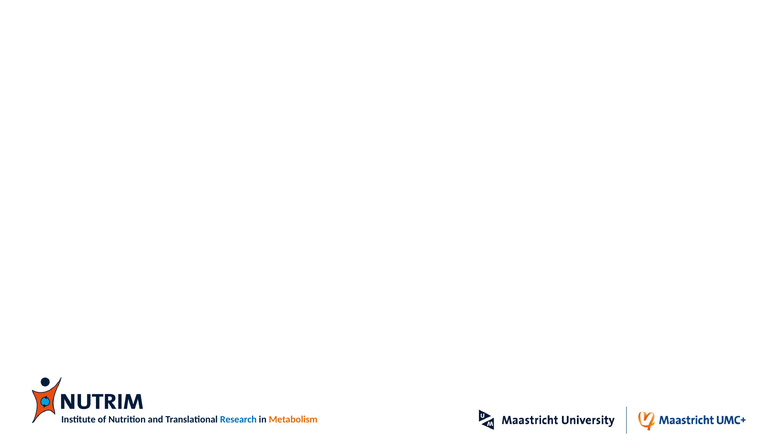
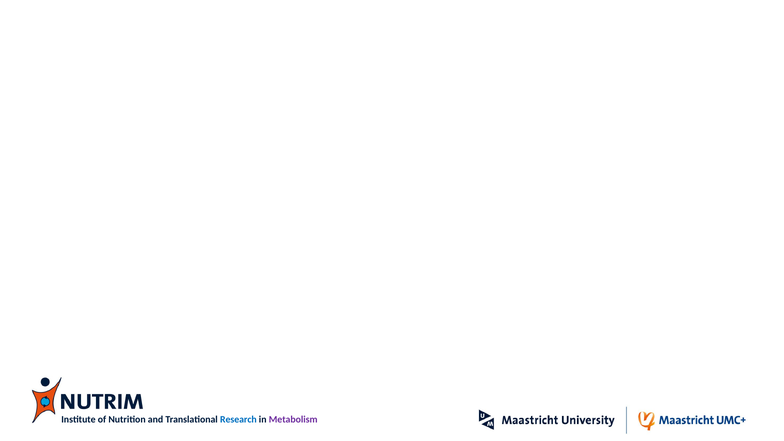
Metabolism colour: orange -> purple (293, 420)
